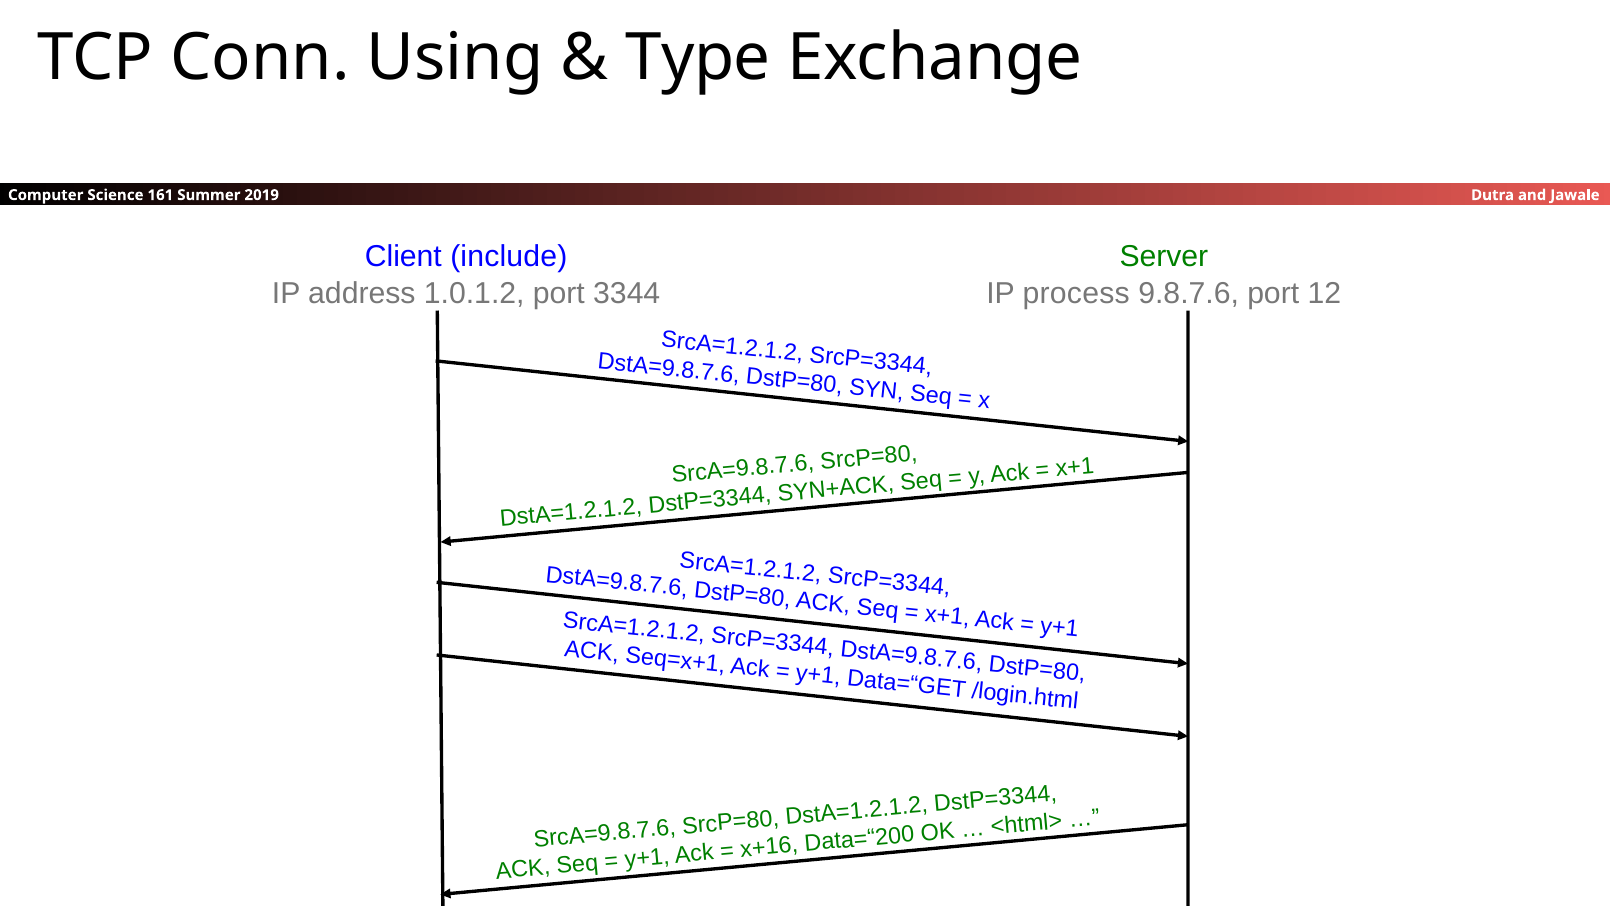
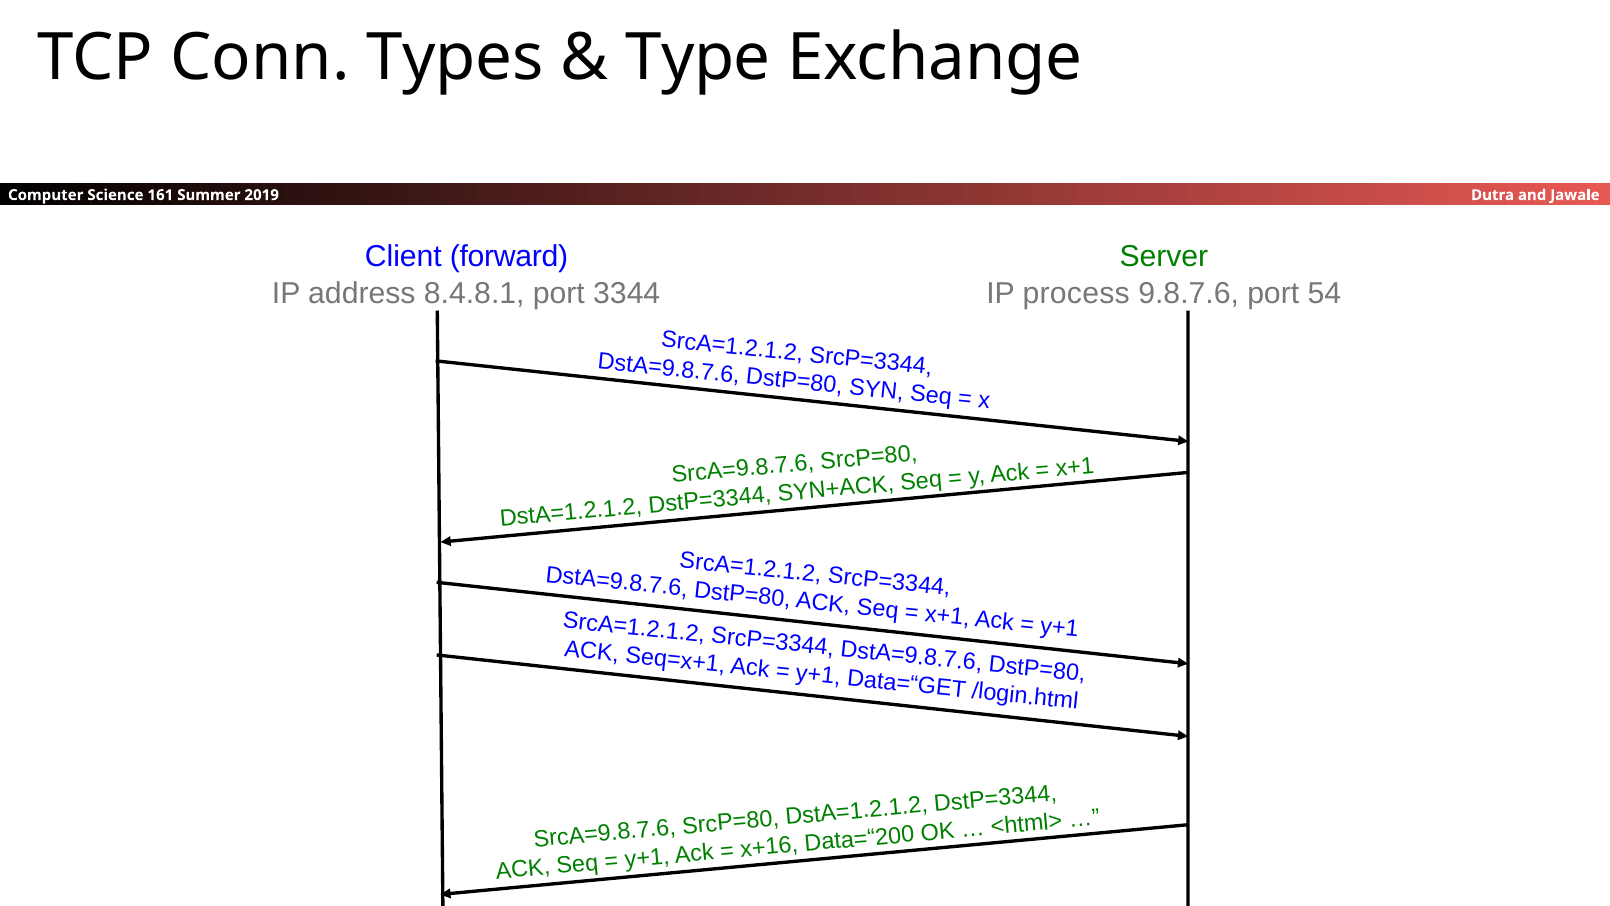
Using: Using -> Types (455, 57)
include: include -> forward (509, 257)
1.0.1.2: 1.0.1.2 -> 8.4.8.1 (474, 293)
12: 12 -> 54 (1324, 293)
